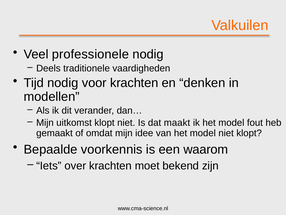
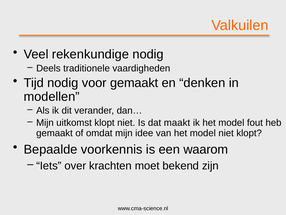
professionele: professionele -> rekenkundige (90, 54)
voor krachten: krachten -> gemaakt (134, 83)
